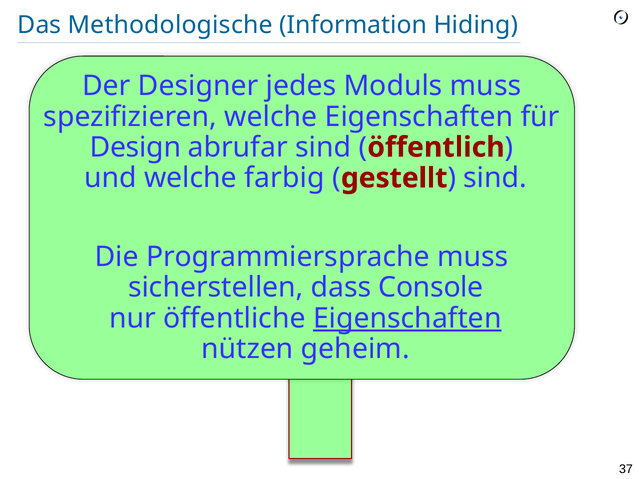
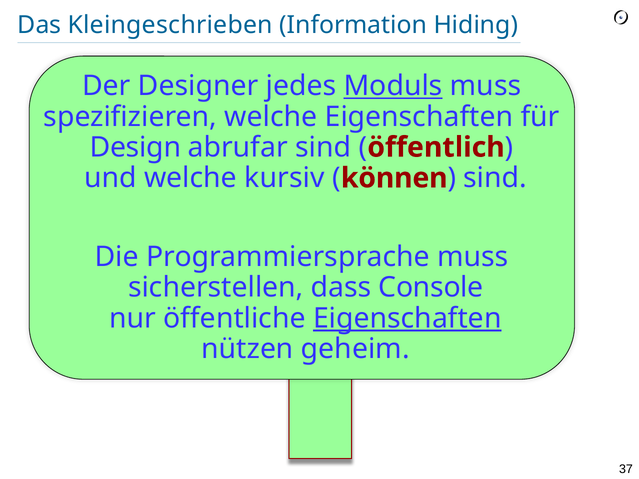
Methodologische: Methodologische -> Kleingeschrieben (170, 25)
Moduls underline: none -> present (393, 86)
farbig: farbig -> kursiv (284, 178)
gestellt: gestellt -> können (394, 178)
